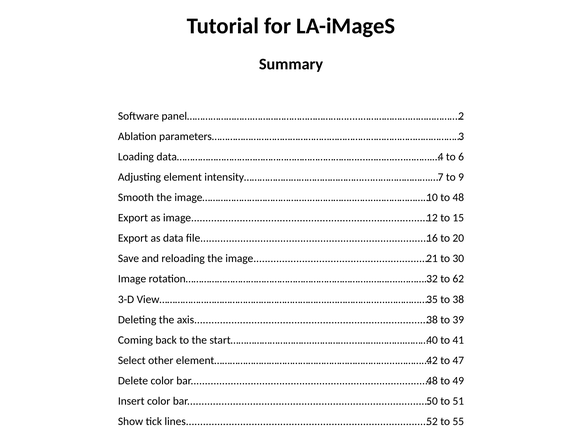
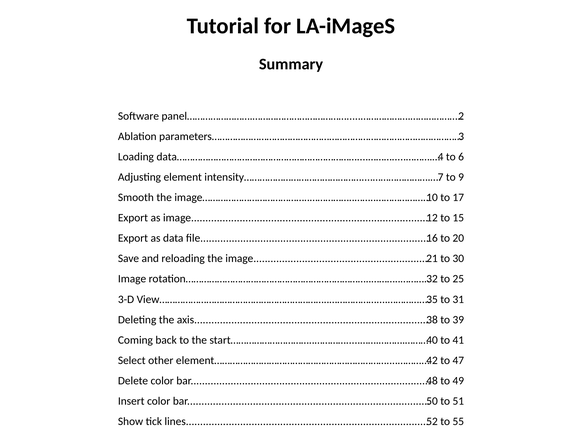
to 48: 48 -> 17 (458, 198)
62: 62 -> 25 (458, 279)
to 38: 38 -> 31 (458, 300)
